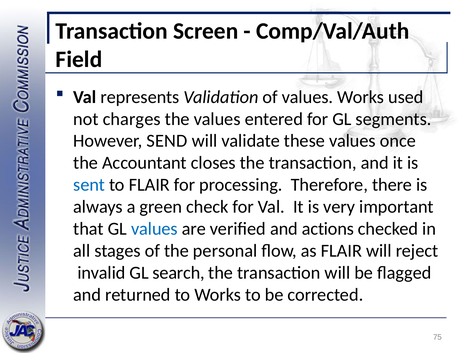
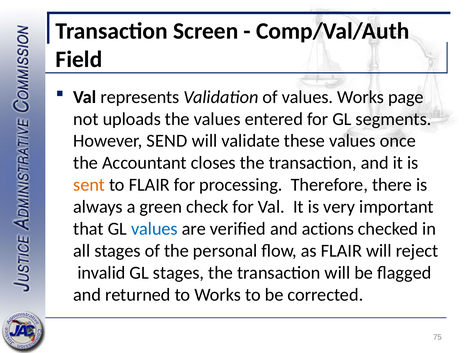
used: used -> page (406, 97)
charges: charges -> uploads (132, 119)
sent colour: blue -> orange (89, 185)
GL search: search -> stages (179, 272)
